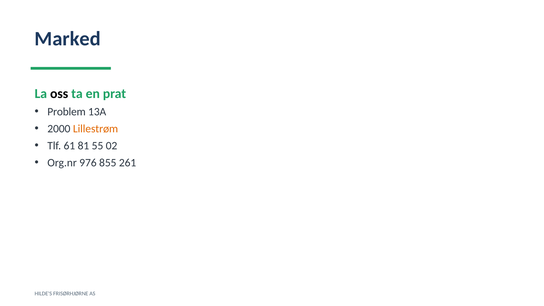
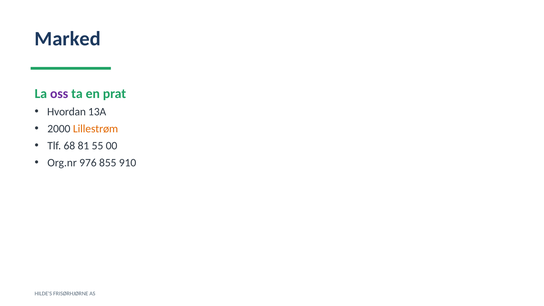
oss colour: black -> purple (59, 94)
Problem: Problem -> Hvordan (67, 112)
61: 61 -> 68 (69, 146)
02: 02 -> 00 (112, 146)
261: 261 -> 910 (128, 163)
